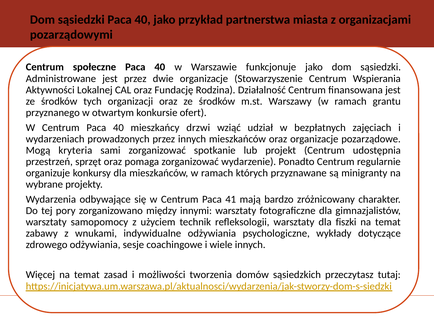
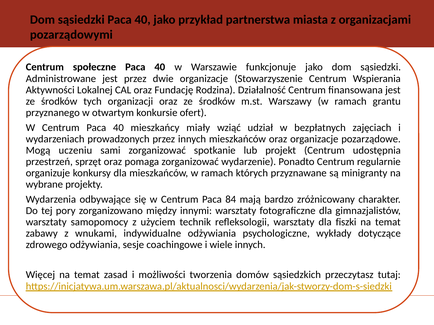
drzwi: drzwi -> miały (198, 128)
kryteria: kryteria -> uczeniu (75, 151)
41: 41 -> 84 (231, 200)
